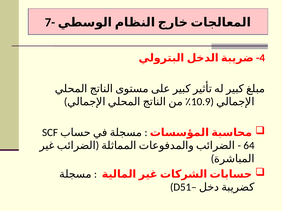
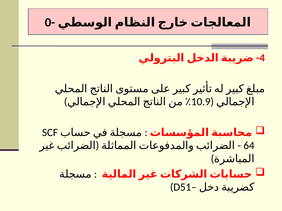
7-: 7- -> 0- (50, 22)
